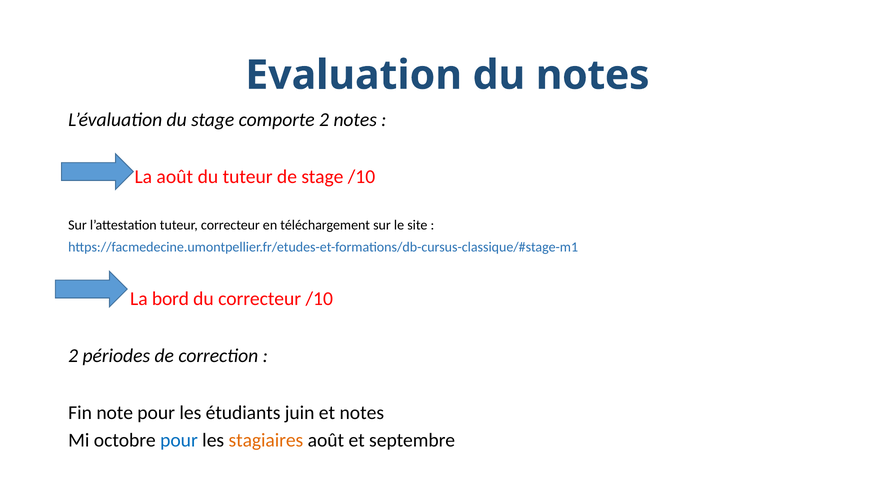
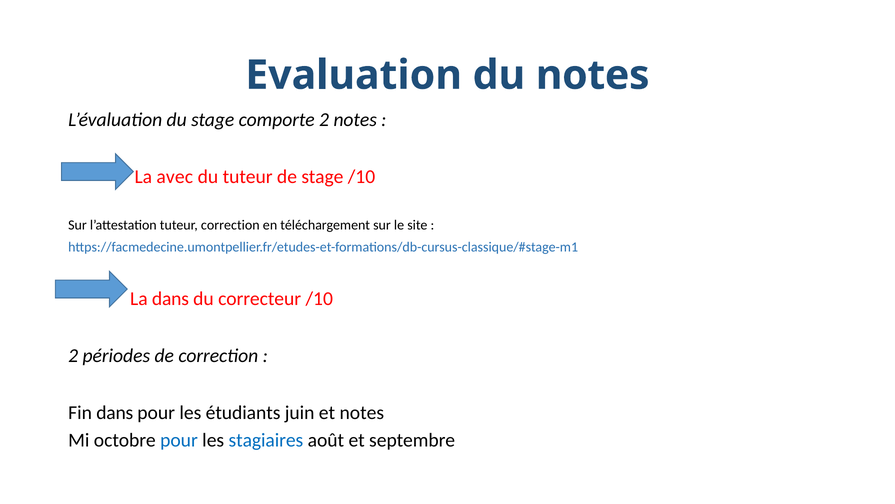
La août: août -> avec (175, 176)
tuteur correcteur: correcteur -> correction (230, 225)
La bord: bord -> dans (170, 299)
Fin note: note -> dans (115, 412)
stagiaires colour: orange -> blue (266, 440)
